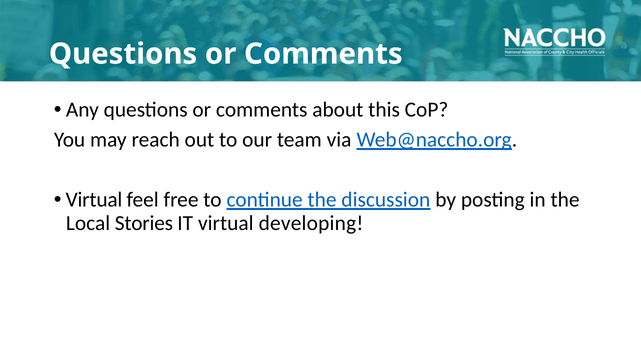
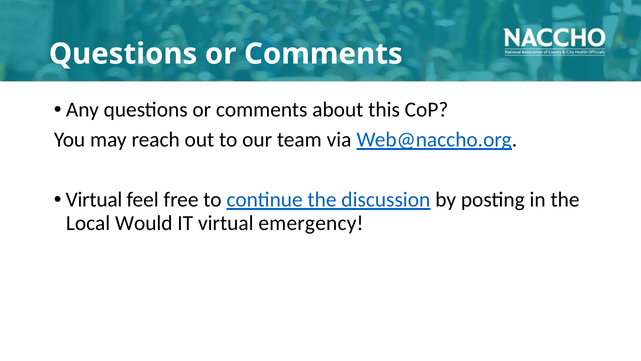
Stories: Stories -> Would (144, 223)
developing: developing -> emergency (311, 223)
